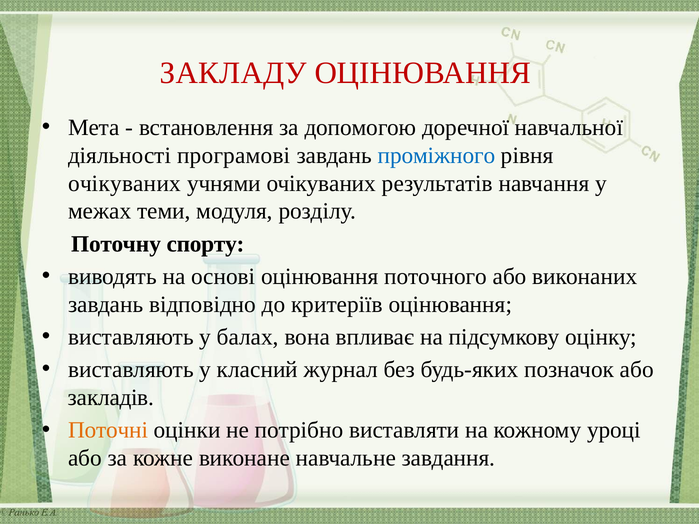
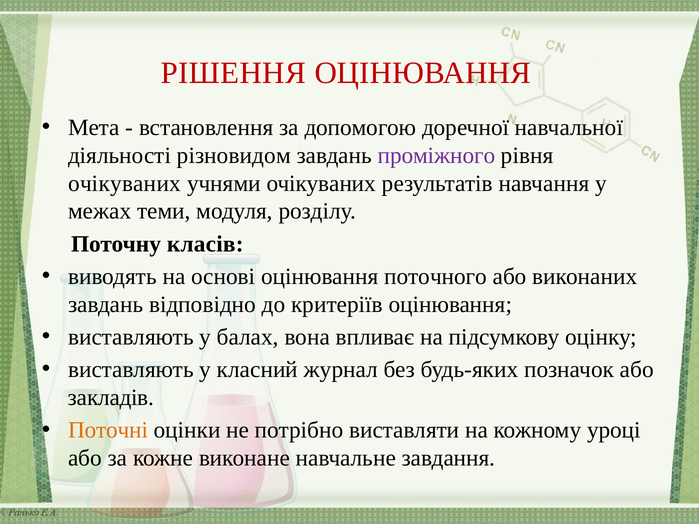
ЗАКЛАДУ: ЗАКЛАДУ -> РІШЕННЯ (233, 73)
програмові: програмові -> різновидом (234, 155)
проміжного colour: blue -> purple (436, 155)
спорту: спорту -> класів (205, 244)
